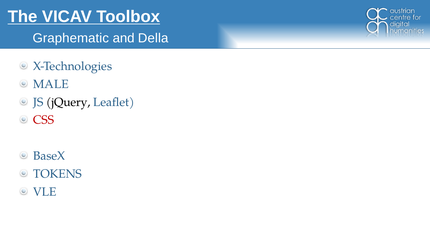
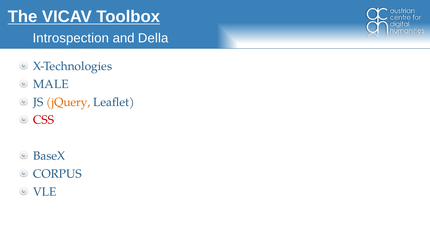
Graphematic: Graphematic -> Introspection (71, 38)
jQuery colour: black -> orange (68, 102)
TOKENS: TOKENS -> CORPUS (57, 174)
